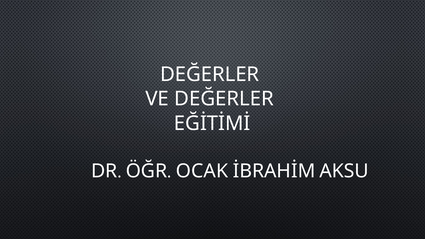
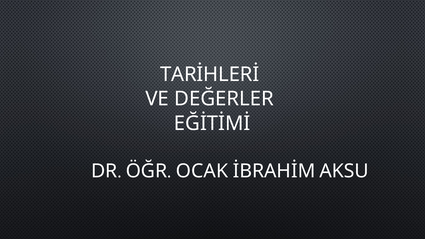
DEĞERLER: DEĞERLER -> TARİHLERİ (210, 74)
